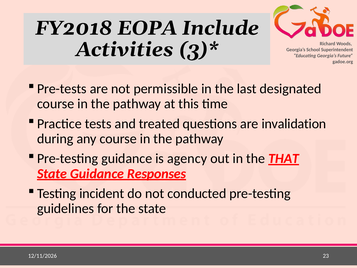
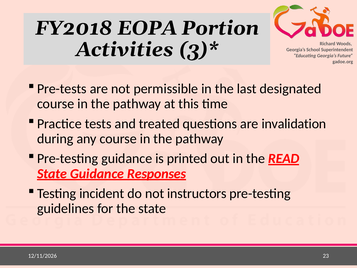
Include: Include -> Portion (220, 28)
agency: agency -> printed (187, 159)
THAT: THAT -> READ (284, 159)
conducted: conducted -> instructors (197, 193)
